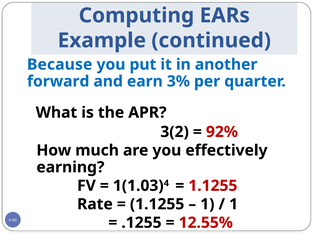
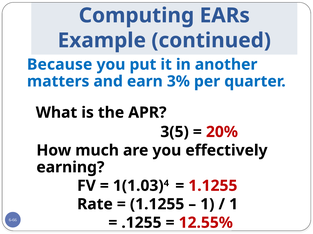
forward: forward -> matters (58, 82)
3(2: 3(2 -> 3(5 (175, 132)
92%: 92% -> 20% (222, 132)
